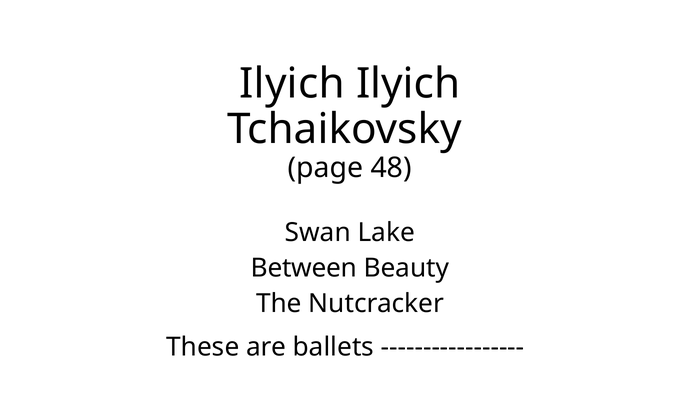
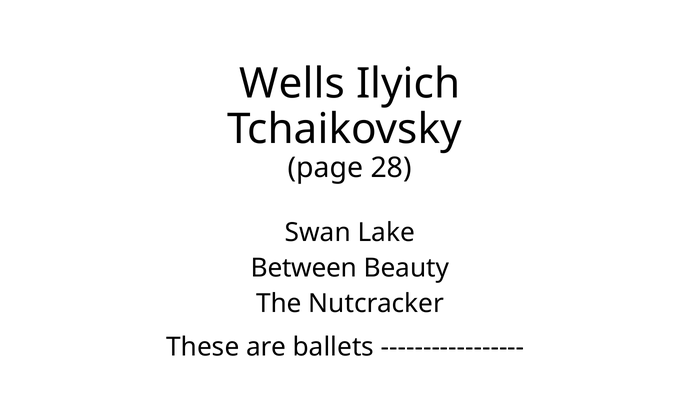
Ilyich: Ilyich -> Wells (292, 84)
48: 48 -> 28 (391, 168)
